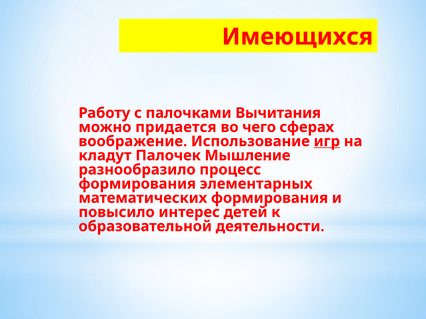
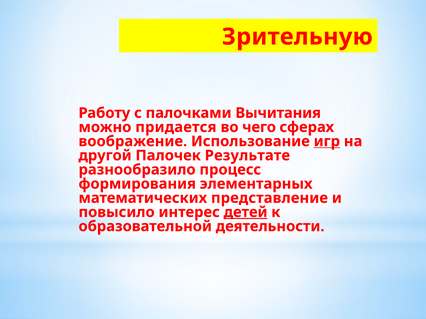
Имеющихся: Имеющихся -> Зрительную (297, 37)
кладут: кладут -> другой (105, 156)
Мышление: Мышление -> Результате (247, 156)
математических формирования: формирования -> представление (269, 198)
детей underline: none -> present (246, 212)
